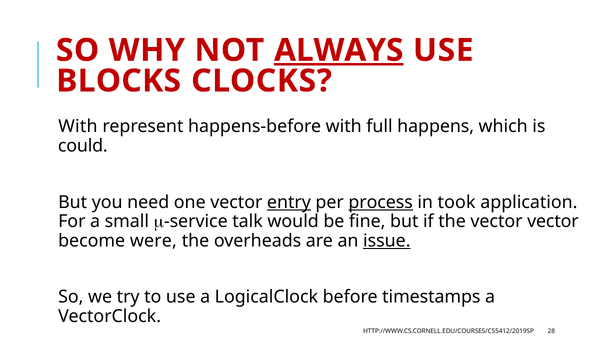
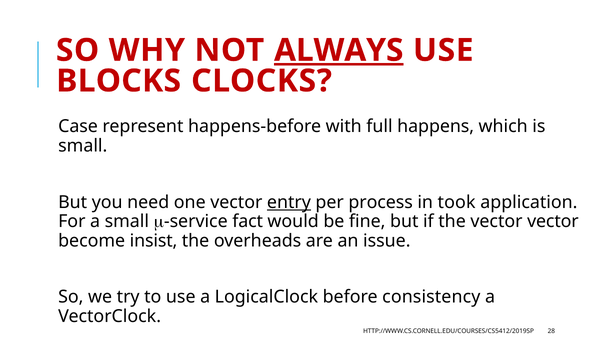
With: With -> Case (78, 126)
could: could -> small (83, 146)
process underline: present -> none (381, 202)
talk: talk -> fact (248, 221)
were: were -> insist (154, 240)
issue underline: present -> none (387, 240)
timestamps: timestamps -> consistency (431, 297)
